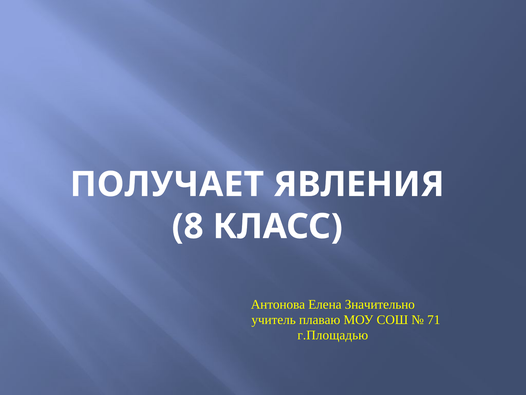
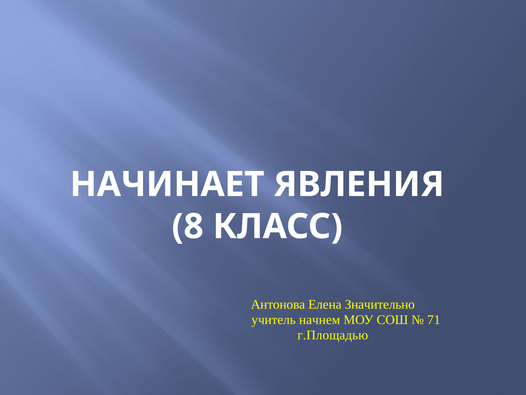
ПОЛУЧАЕТ: ПОЛУЧАЕТ -> НАЧИНАЕТ (167, 184)
плаваю: плаваю -> начнем (320, 320)
